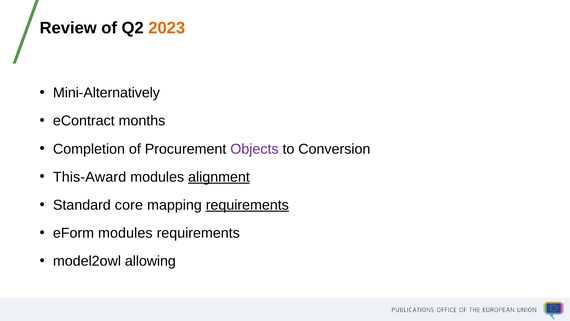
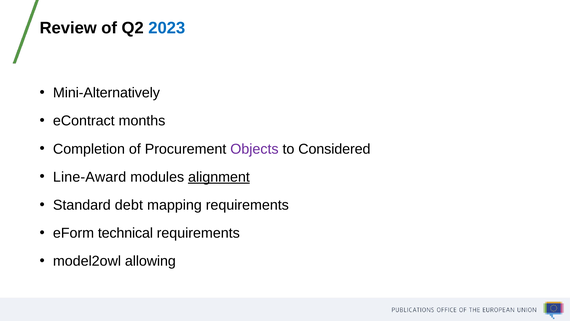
2023 colour: orange -> blue (167, 28)
Conversion: Conversion -> Considered (334, 149)
This-Award: This-Award -> Line-Award (90, 177)
core: core -> debt (129, 205)
requirements underline: present -> none (247, 205)
eForm modules: modules -> technical (125, 233)
